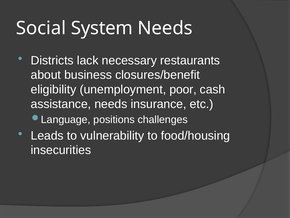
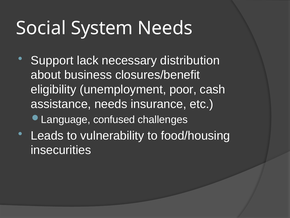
Districts: Districts -> Support (52, 60)
restaurants: restaurants -> distribution (190, 60)
positions: positions -> confused (114, 119)
